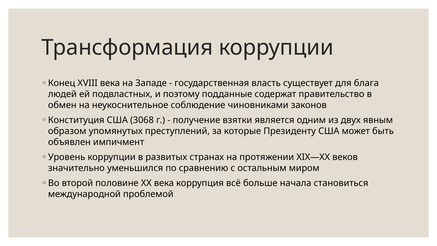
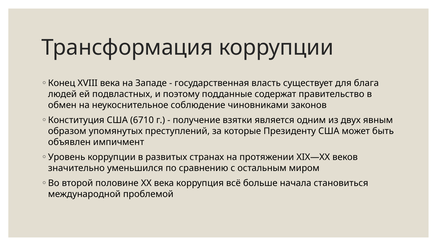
3068: 3068 -> 6710 (142, 120)
